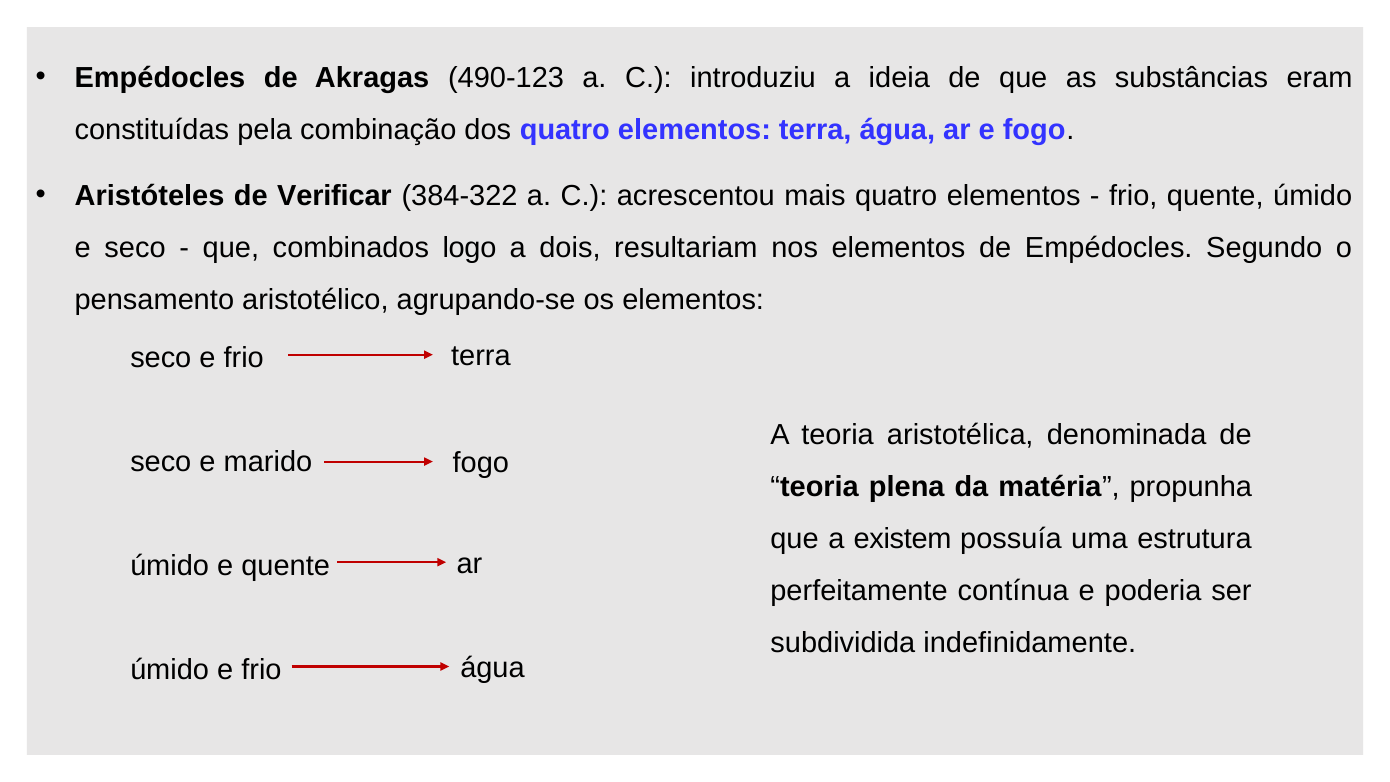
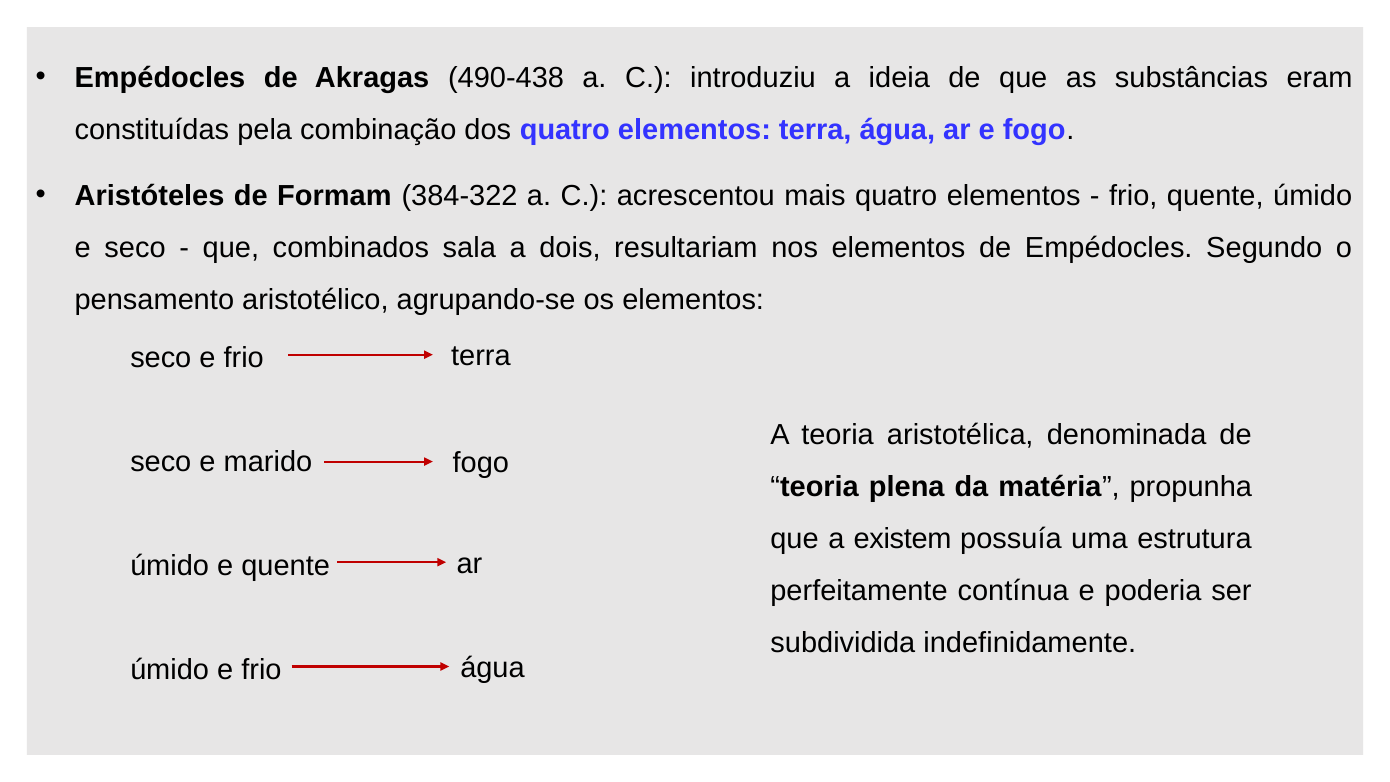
490-123: 490-123 -> 490-438 (506, 78)
Verificar: Verificar -> Formam (334, 196)
logo: logo -> sala (469, 248)
